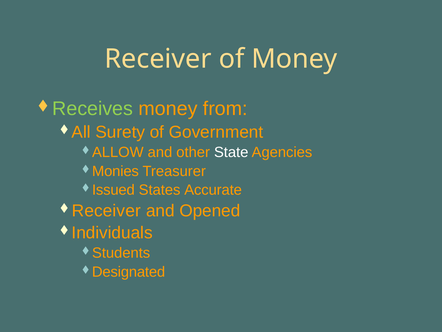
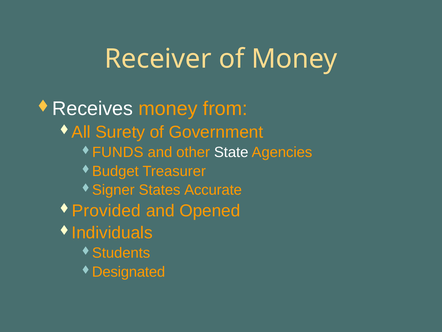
Receives colour: light green -> white (93, 108)
ALLOW: ALLOW -> FUNDS (118, 152)
Monies: Monies -> Budget (115, 171)
Issued: Issued -> Signer (113, 190)
Receiver: Receiver -> Provided (106, 210)
